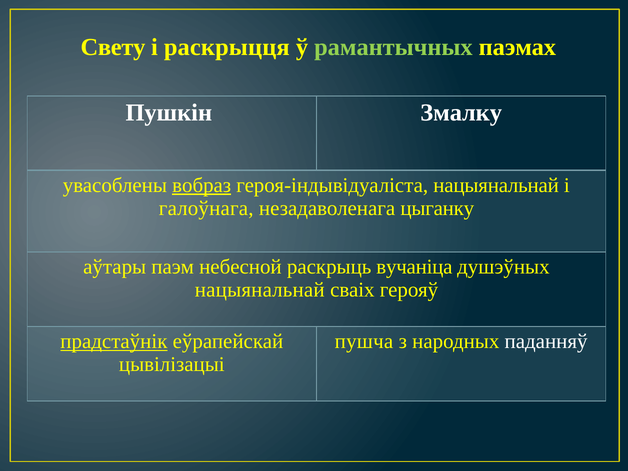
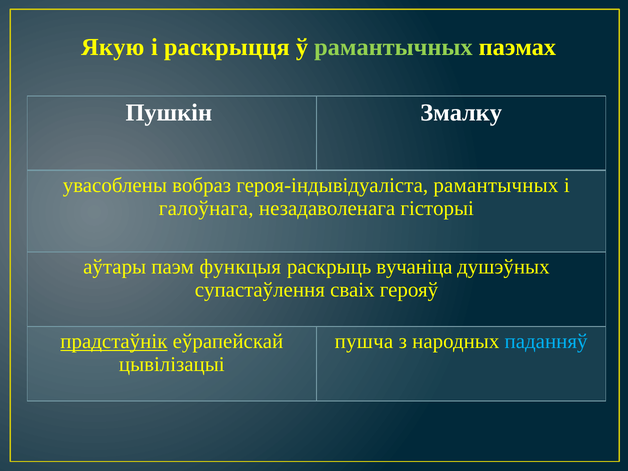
Свету: Свету -> Якую (113, 47)
вобраз underline: present -> none (202, 185)
героя-індывідуаліста нацыянальнай: нацыянальнай -> рамантычных (496, 185)
цыганку: цыганку -> гісторыі (437, 208)
небесной: небесной -> функцыя (240, 267)
нацыянальнай: нацыянальнай -> супастаўлення (260, 290)
паданняў colour: white -> light blue (546, 341)
